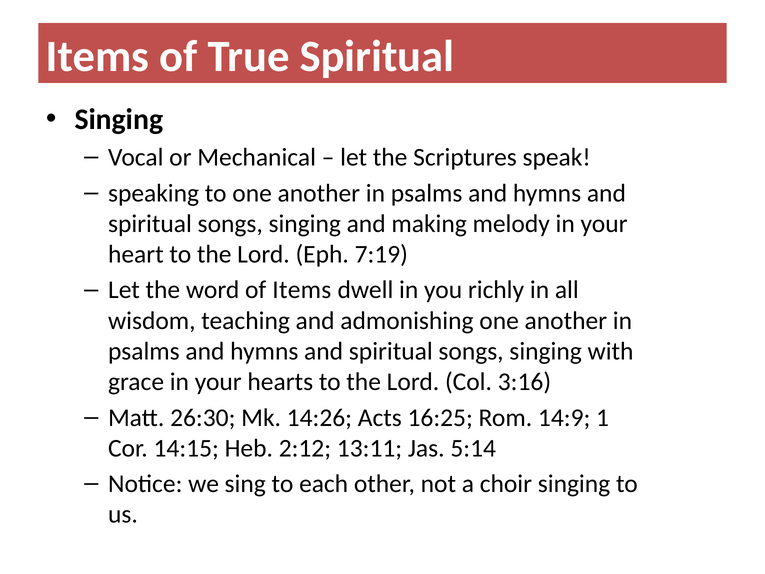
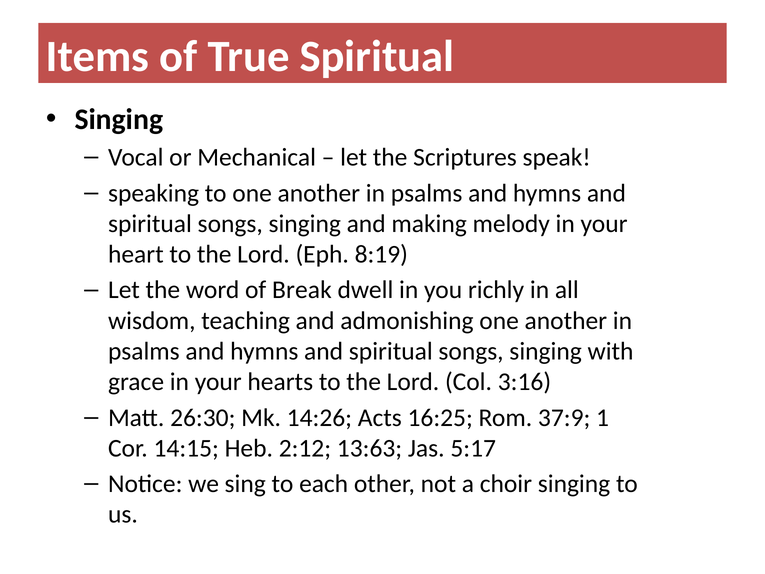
7:19: 7:19 -> 8:19 (381, 254)
of Items: Items -> Break (302, 290)
14:9: 14:9 -> 37:9 (564, 417)
13:11: 13:11 -> 13:63 (370, 448)
5:14: 5:14 -> 5:17 (473, 448)
